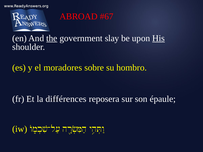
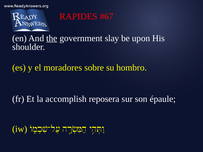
ABROAD: ABROAD -> RAPIDES (79, 16)
His underline: present -> none (159, 38)
différences: différences -> accomplish (66, 99)
